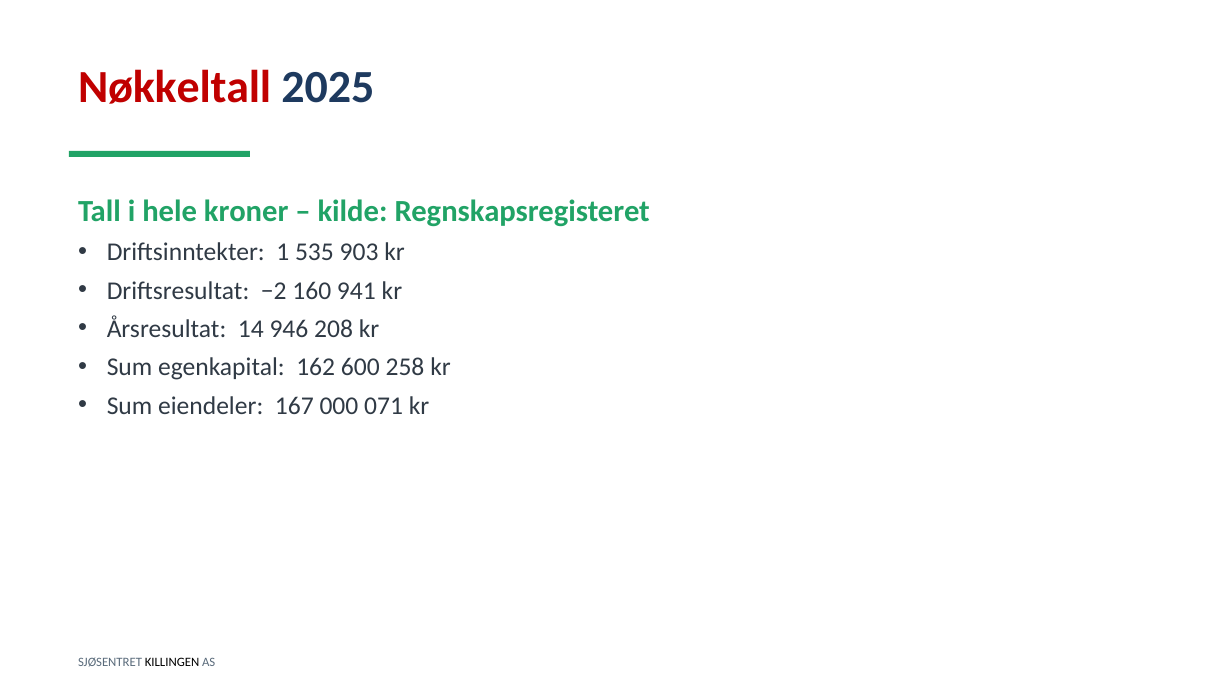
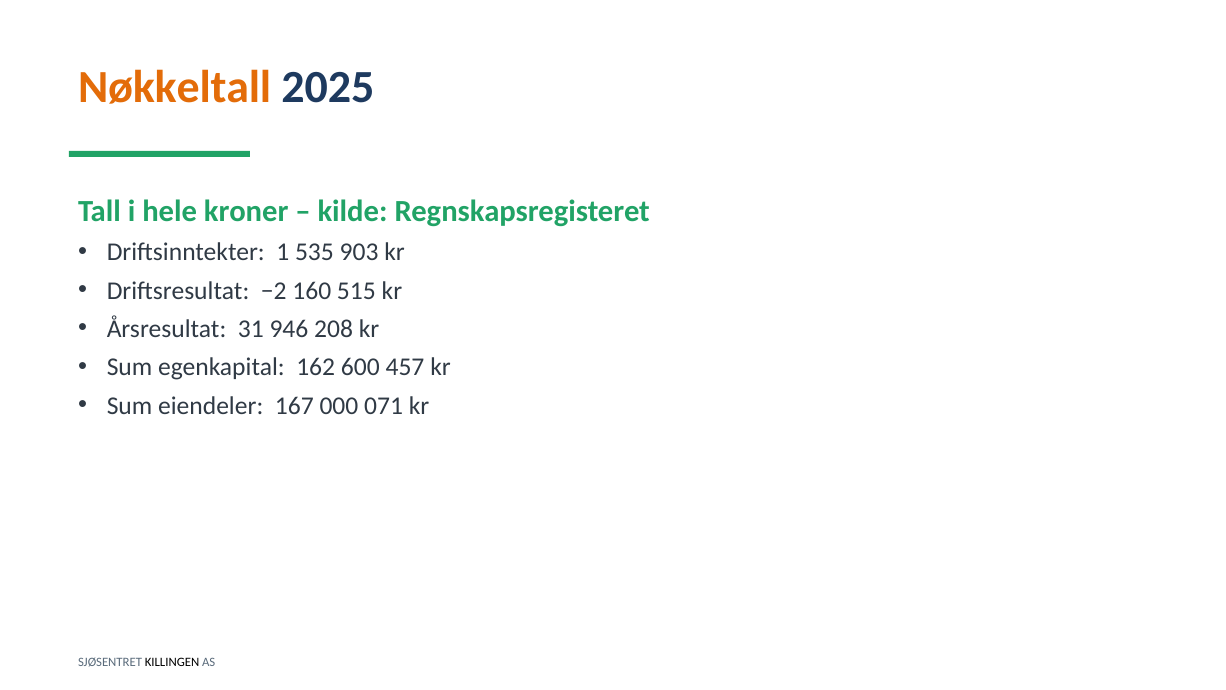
Nøkkeltall colour: red -> orange (175, 88)
941: 941 -> 515 (356, 290)
14: 14 -> 31 (251, 329)
258: 258 -> 457 (405, 367)
